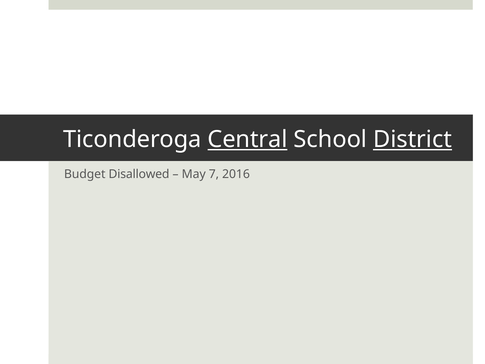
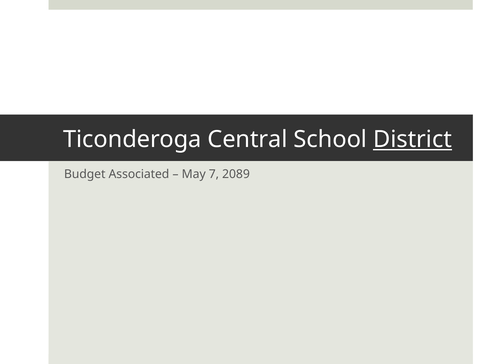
Central underline: present -> none (248, 139)
Disallowed: Disallowed -> Associated (139, 174)
2016: 2016 -> 2089 (236, 174)
